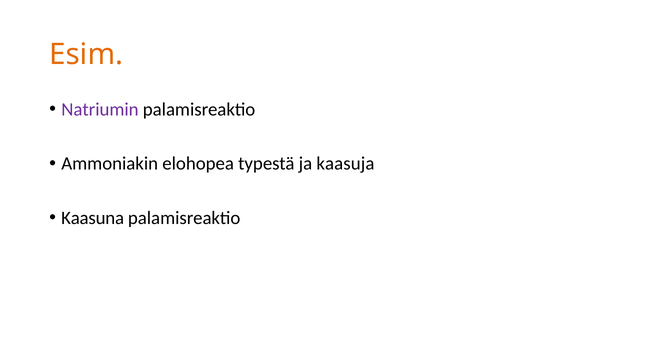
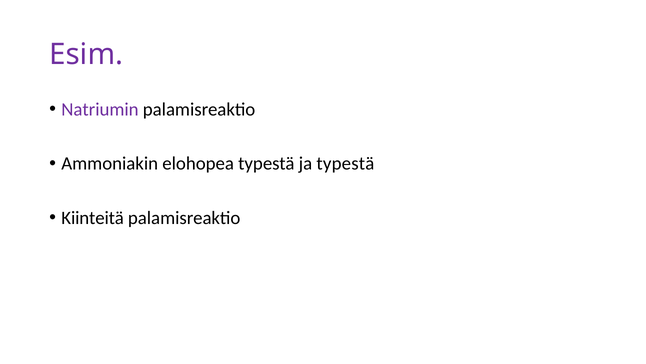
Esim colour: orange -> purple (86, 54)
ja kaasuja: kaasuja -> typestä (345, 163)
Kaasuna: Kaasuna -> Kiinteitä (93, 218)
